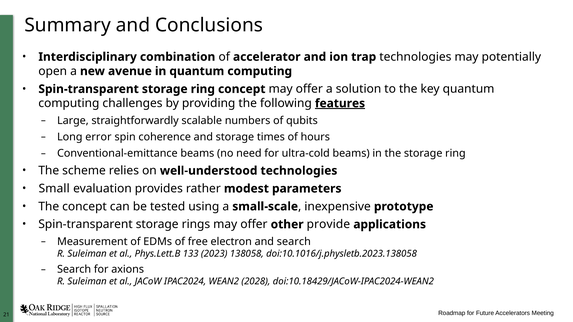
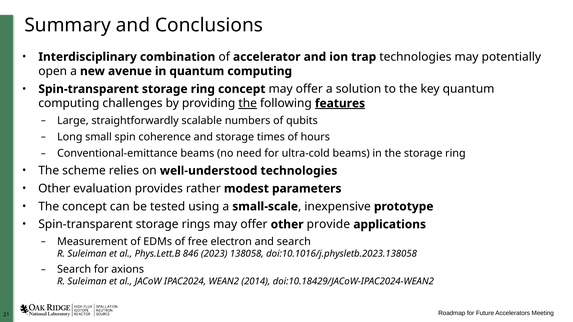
the underline: none -> present (248, 103)
error: error -> small (99, 137)
Small: Small -> Other (54, 189)
133: 133 -> 846 (191, 254)
2028: 2028 -> 2014 (256, 282)
